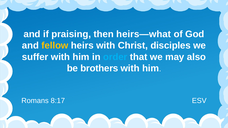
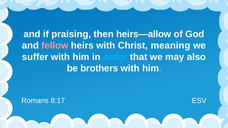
heirs—what: heirs—what -> heirs—allow (144, 34)
fellow colour: yellow -> pink (55, 46)
disciples: disciples -> meaning (171, 46)
